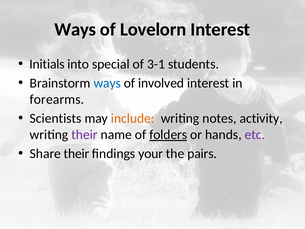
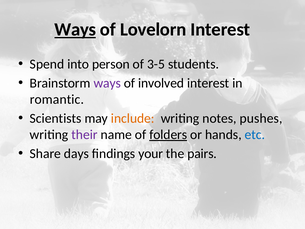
Ways underline: none -> present (75, 30)
Initials: Initials -> Spend (47, 64)
special: special -> person (111, 64)
3-1: 3-1 -> 3-5 (156, 64)
ways colour: blue -> purple (107, 83)
forearms: forearms -> romantic (57, 99)
activity: activity -> pushes (261, 118)
etc colour: purple -> blue (255, 134)
Share their: their -> days (76, 153)
